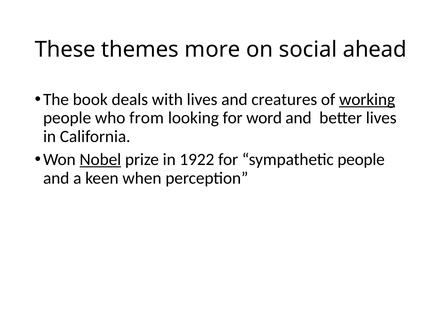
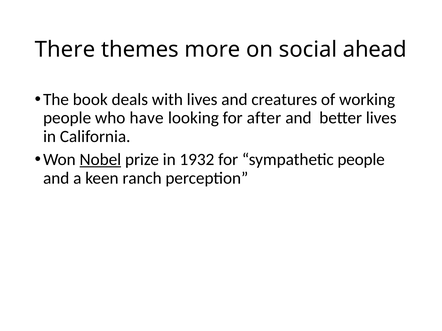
These: These -> There (65, 50)
working underline: present -> none (367, 100)
from: from -> have (147, 118)
word: word -> after (264, 118)
1922: 1922 -> 1932 (197, 160)
when: when -> ranch (142, 178)
